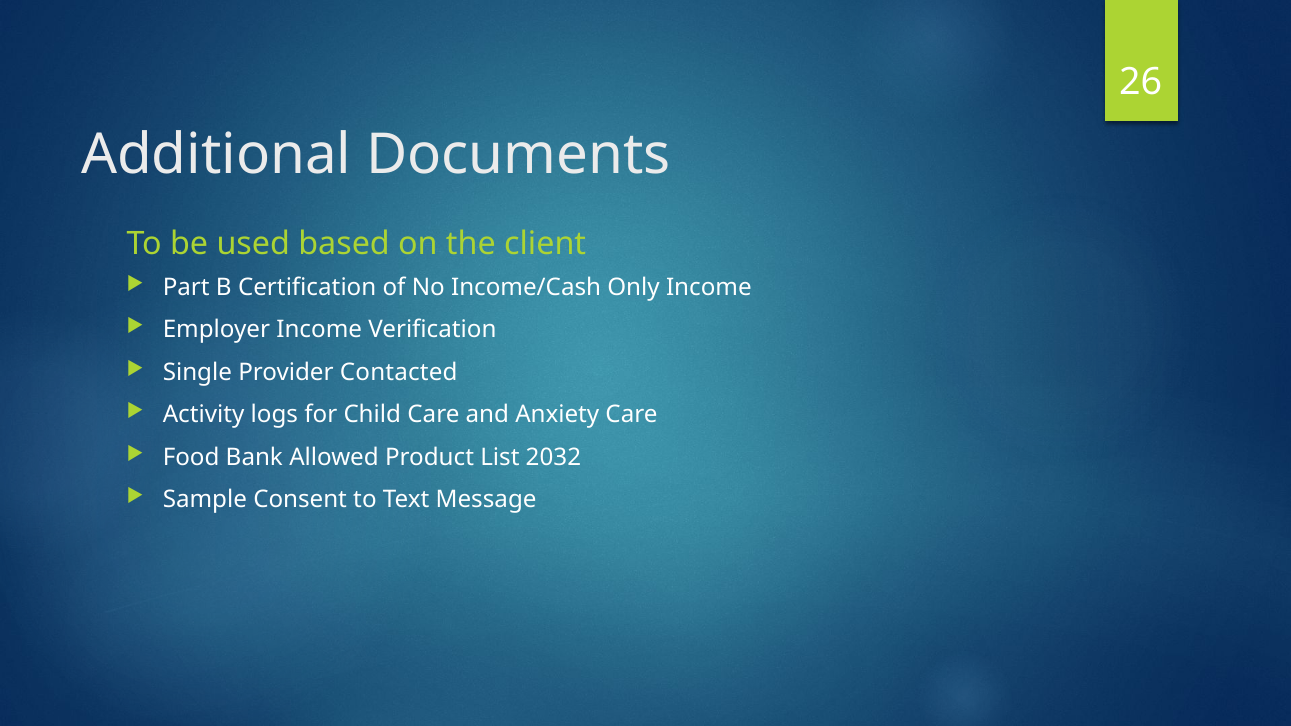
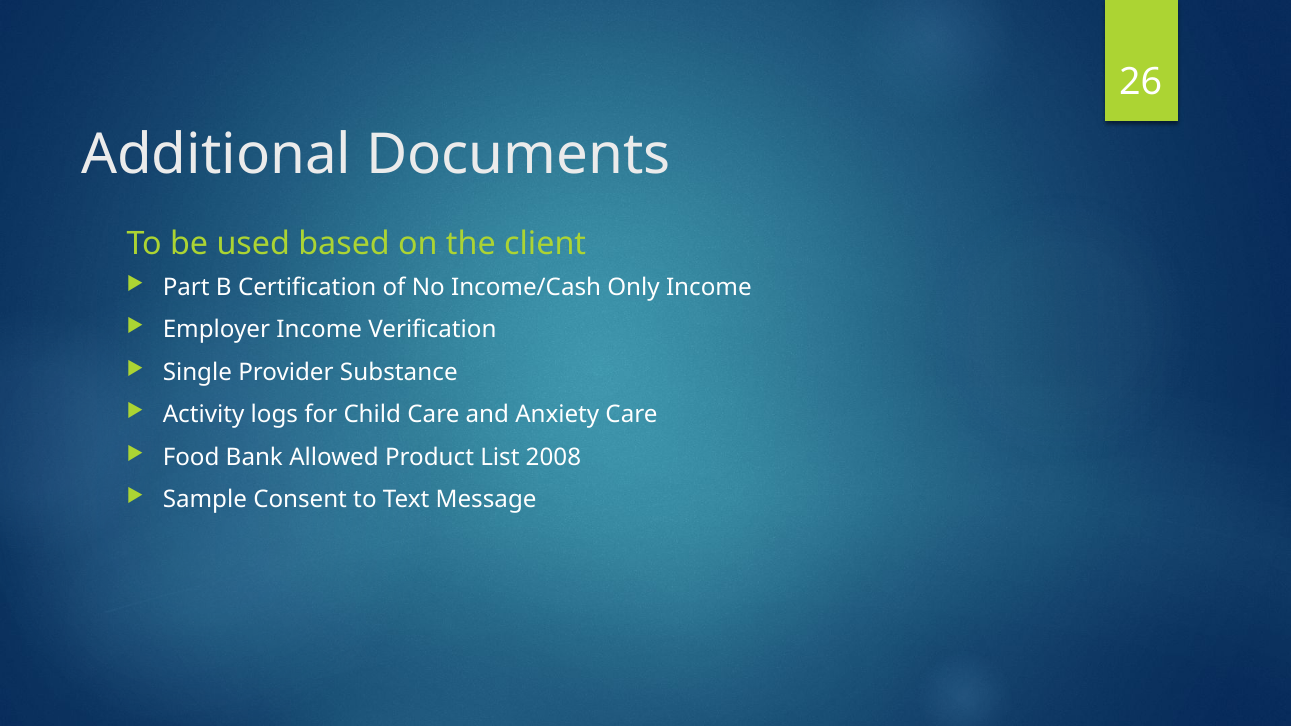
Contacted: Contacted -> Substance (399, 372)
2032: 2032 -> 2008 (553, 457)
